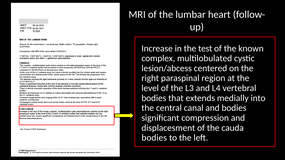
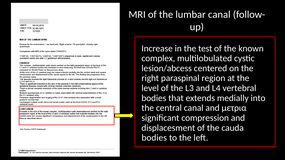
lumbar heart: heart -> canal (219, 14)
and bodies: bodies -> μετρια (234, 108)
